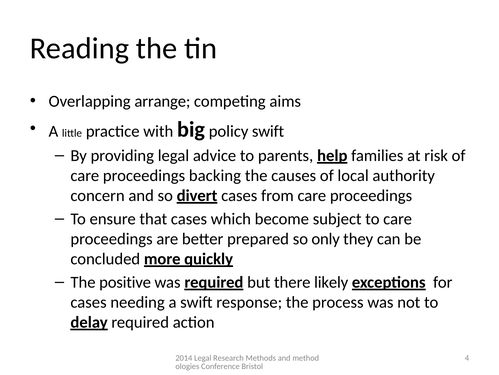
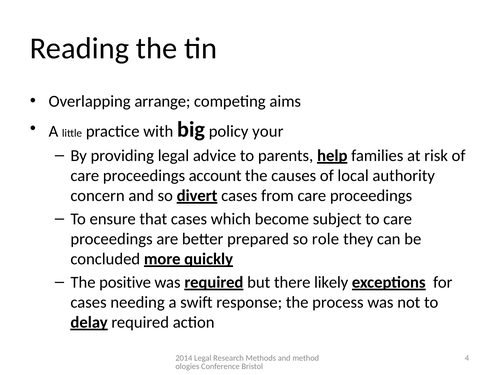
policy swift: swift -> your (268, 131)
backing: backing -> account (215, 175)
only: only -> role (325, 238)
